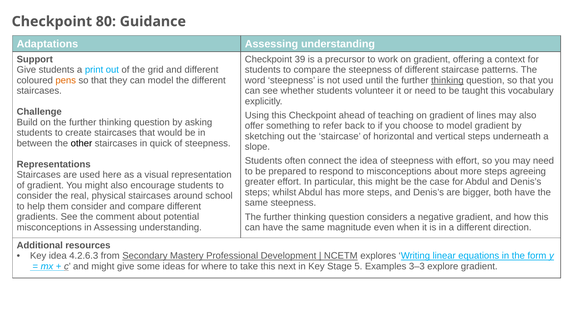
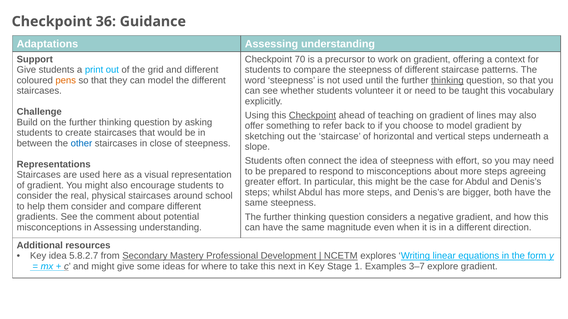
80: 80 -> 36 (106, 22)
39: 39 -> 70 (300, 59)
Checkpoint underline: none -> present (312, 115)
other colour: black -> blue (81, 143)
quick: quick -> close (161, 143)
4.2.6.3: 4.2.6.3 -> 5.8.2.7 (84, 256)
5: 5 -> 1 (358, 267)
3–3: 3–3 -> 3–7 (417, 267)
